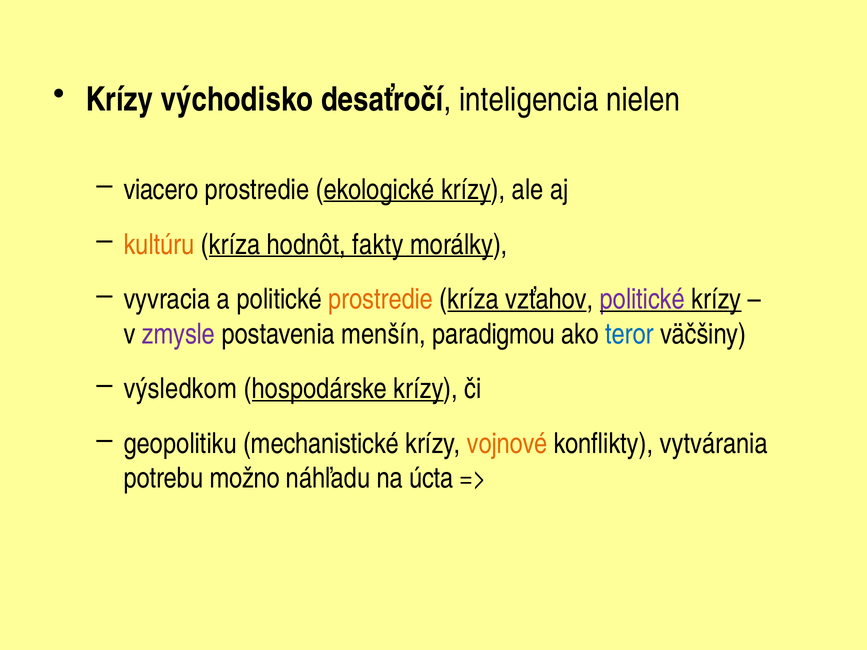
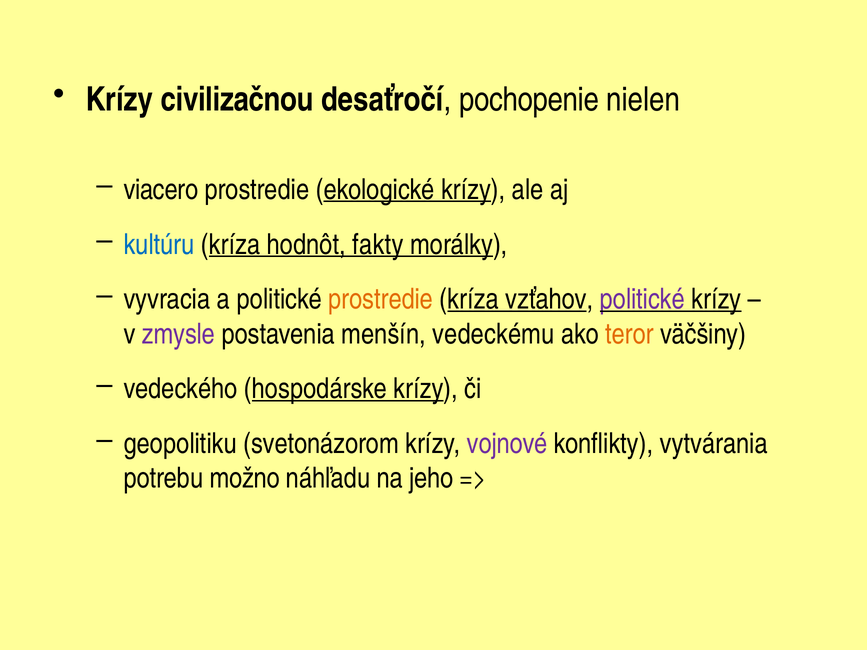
východisko: východisko -> civilizačnou (237, 99)
inteligencia: inteligencia -> pochopenie (529, 99)
kultúru colour: orange -> blue (159, 245)
paradigmou: paradigmou -> vedeckému (493, 334)
teror colour: blue -> orange (630, 334)
výsledkom: výsledkom -> vedeckého (180, 389)
mechanistické: mechanistické -> svetonázorom (321, 444)
vojnové colour: orange -> purple (507, 444)
úcta: úcta -> jeho (431, 479)
